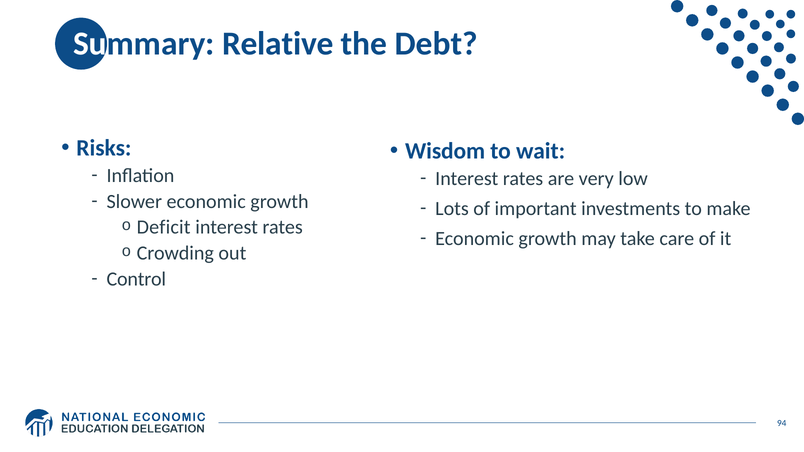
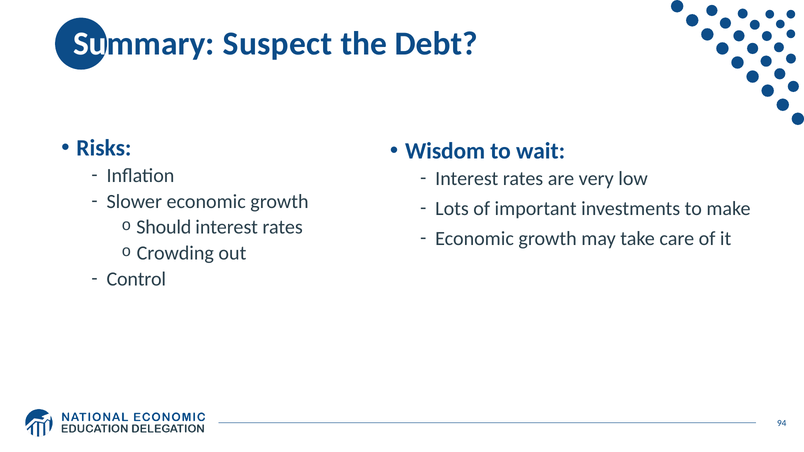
Relative: Relative -> Suspect (278, 43)
Deficit: Deficit -> Should (164, 227)
